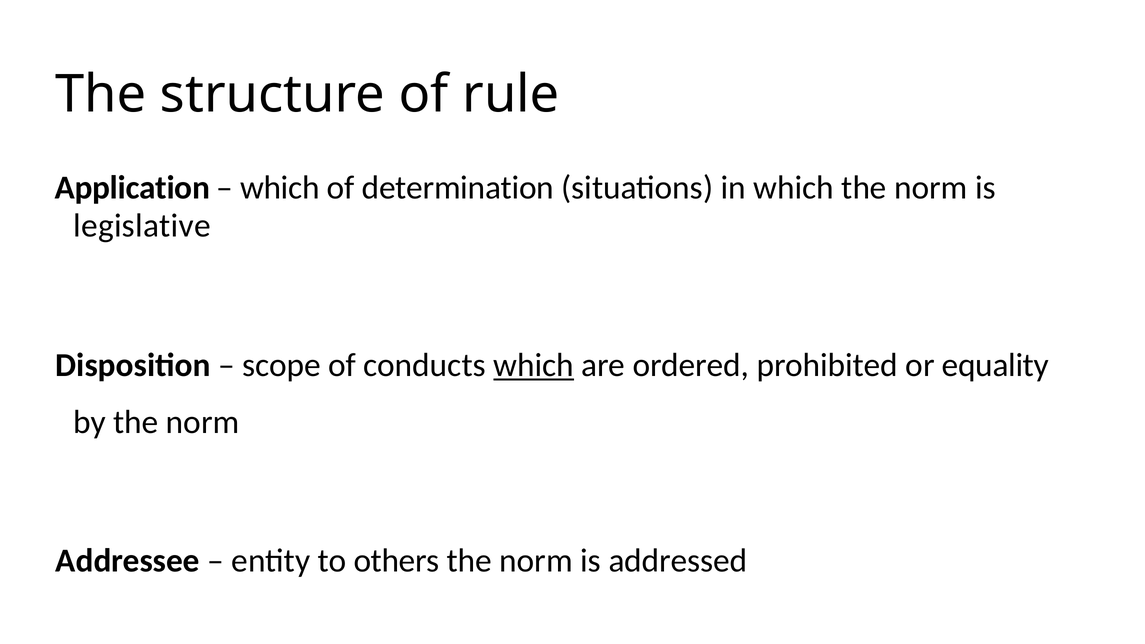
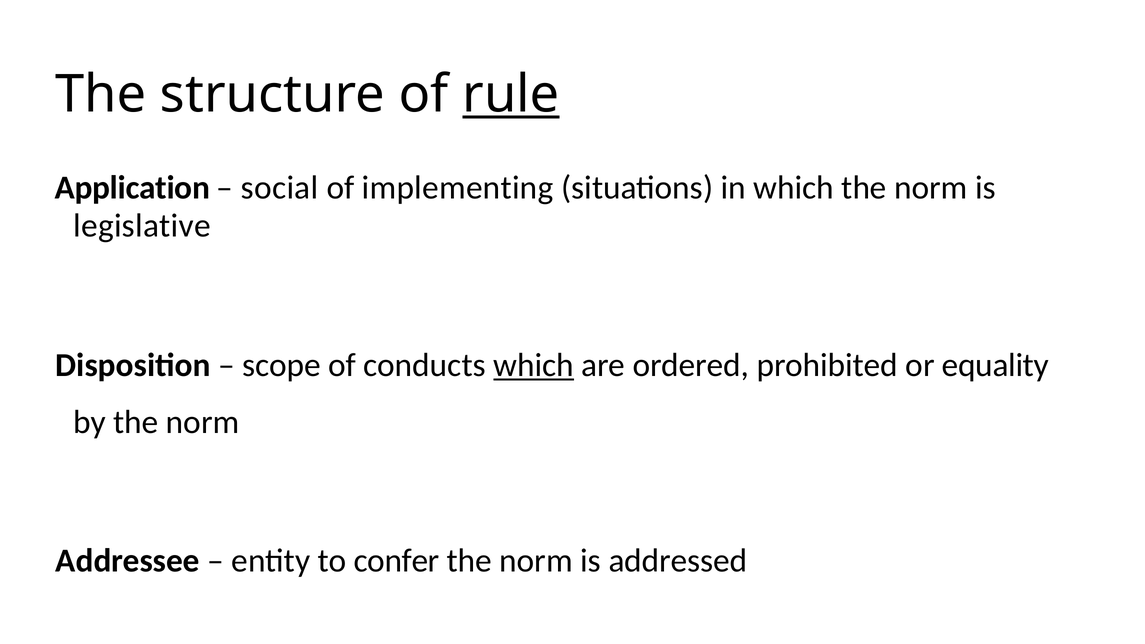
rule underline: none -> present (511, 94)
which: which -> social (280, 188)
determination: determination -> implementing (458, 188)
others: others -> confer (397, 561)
